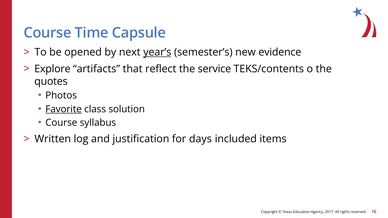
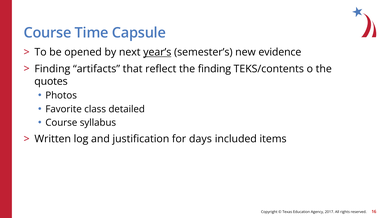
Explore: Explore -> Finding (52, 69)
the service: service -> finding (214, 69)
Favorite underline: present -> none (64, 109)
solution: solution -> detailed (127, 109)
